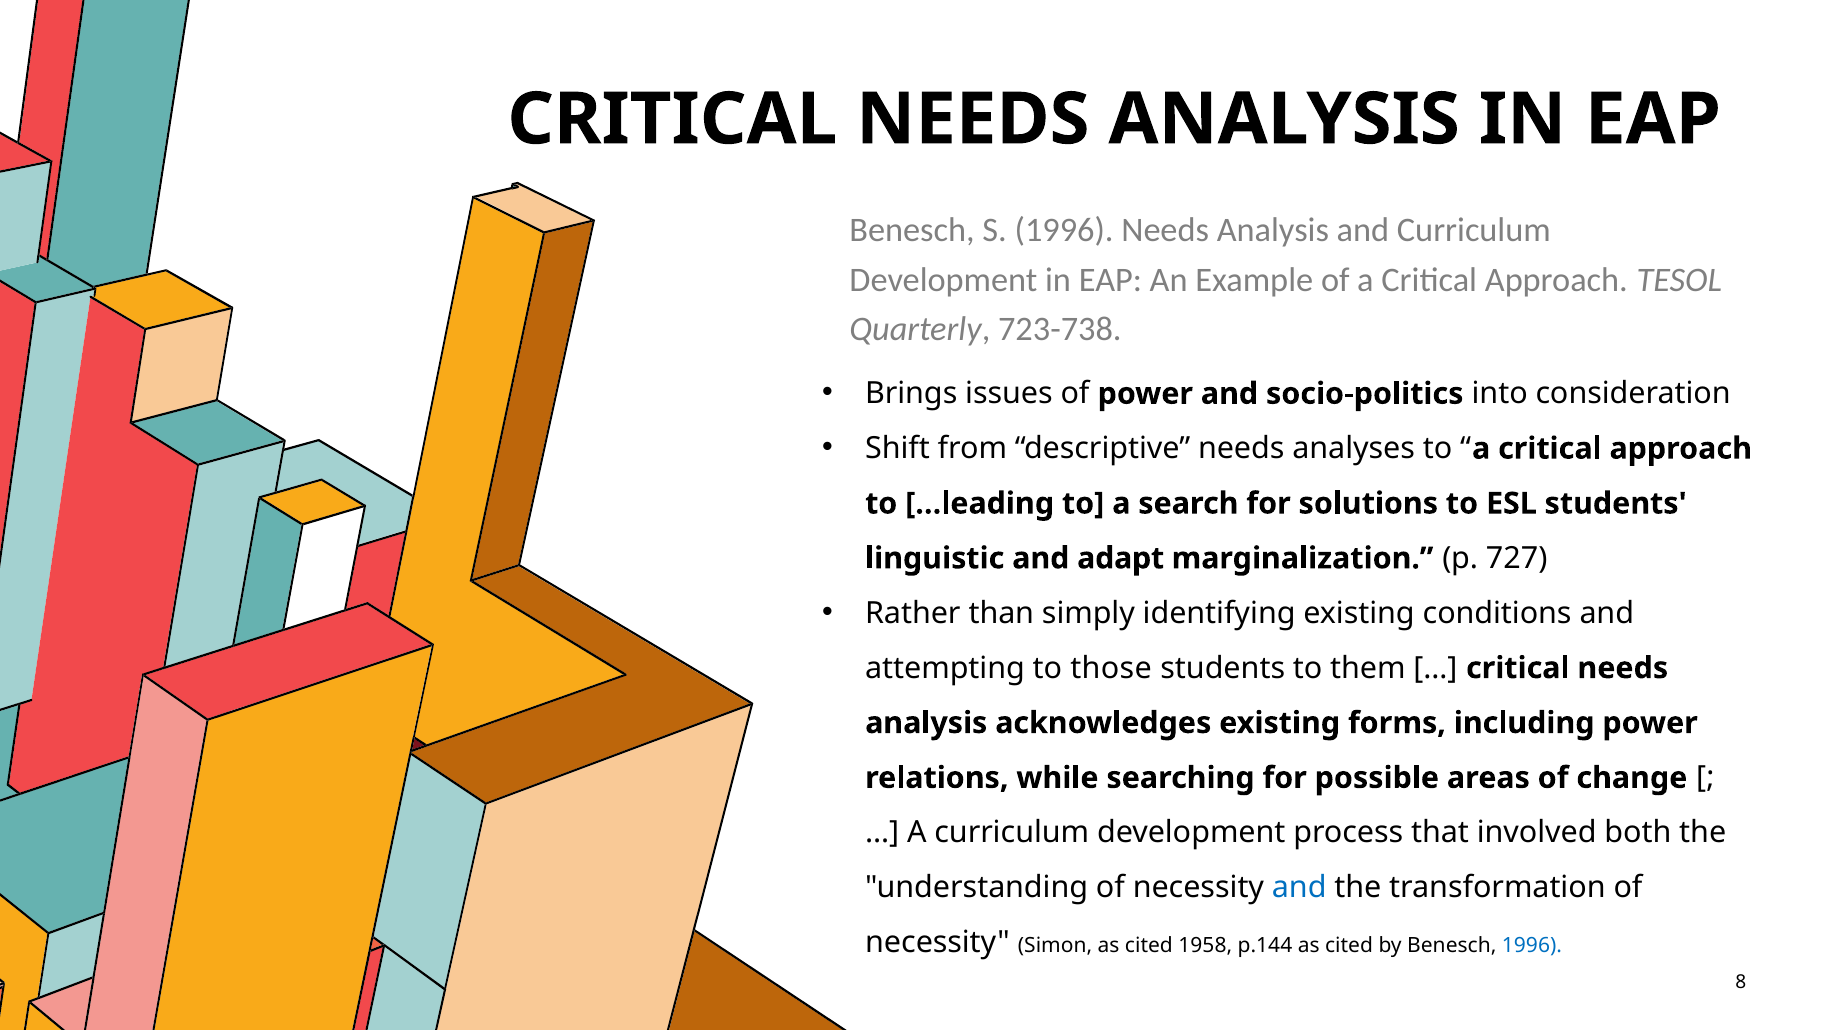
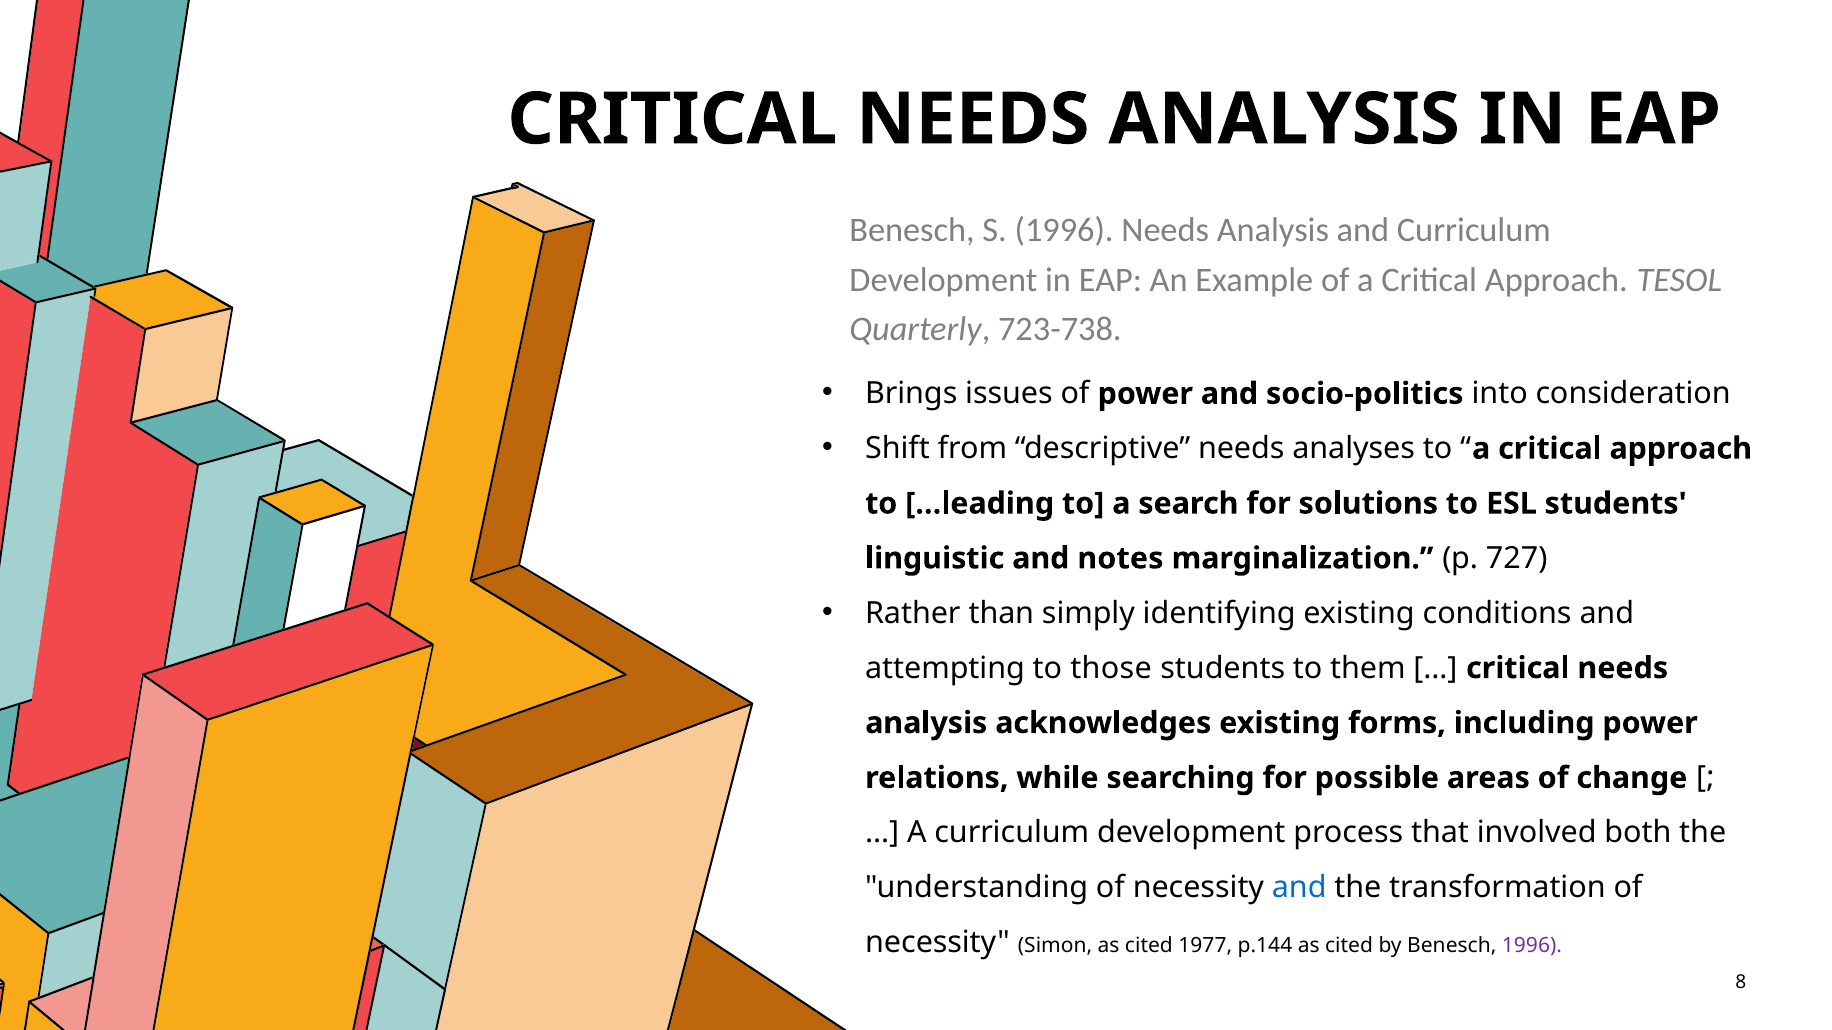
adapt: adapt -> notes (1120, 559)
1958: 1958 -> 1977 (1205, 946)
1996 colour: blue -> purple (1532, 946)
